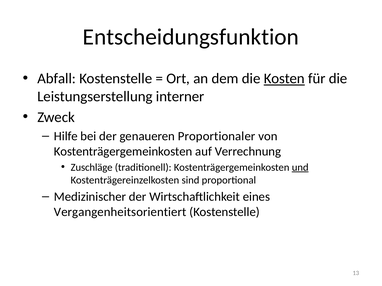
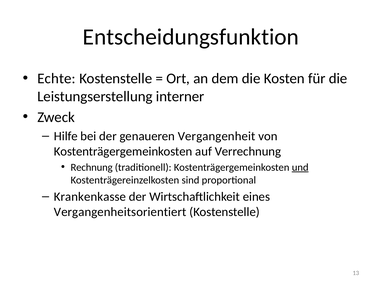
Abfall: Abfall -> Echte (57, 79)
Kosten underline: present -> none (284, 79)
Proportionaler: Proportionaler -> Vergangenheit (217, 136)
Zuschläge: Zuschläge -> Rechnung (92, 168)
Medizinischer: Medizinischer -> Krankenkasse (90, 197)
